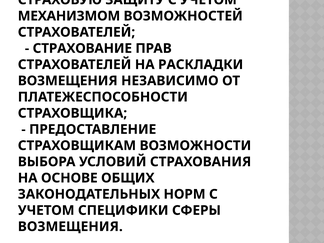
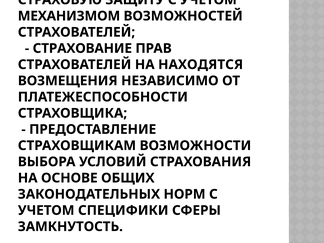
РАСКЛАДКИ: РАСКЛАДКИ -> НАХОДЯТСЯ (201, 65)
ВОЗМЕЩЕНИЯ: ВОЗМЕЩЕНИЯ -> ЗАМКНУТОСТЬ (70, 227)
